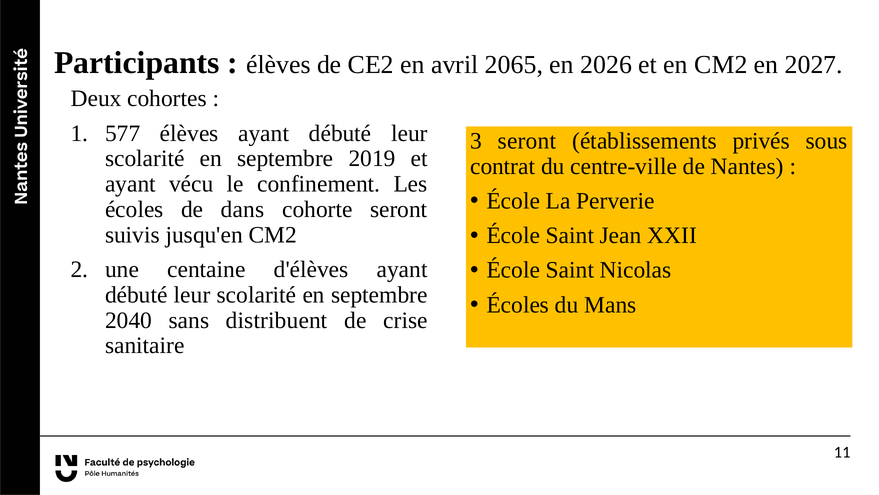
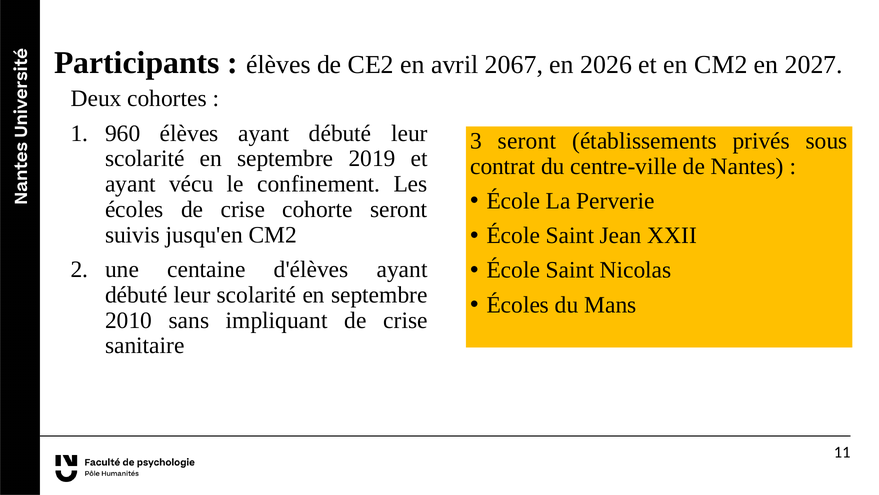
2065: 2065 -> 2067 (514, 65)
577: 577 -> 960 (123, 133)
dans: dans -> crise (243, 209)
2040: 2040 -> 2010 (129, 320)
distribuent: distribuent -> impliquant (277, 320)
